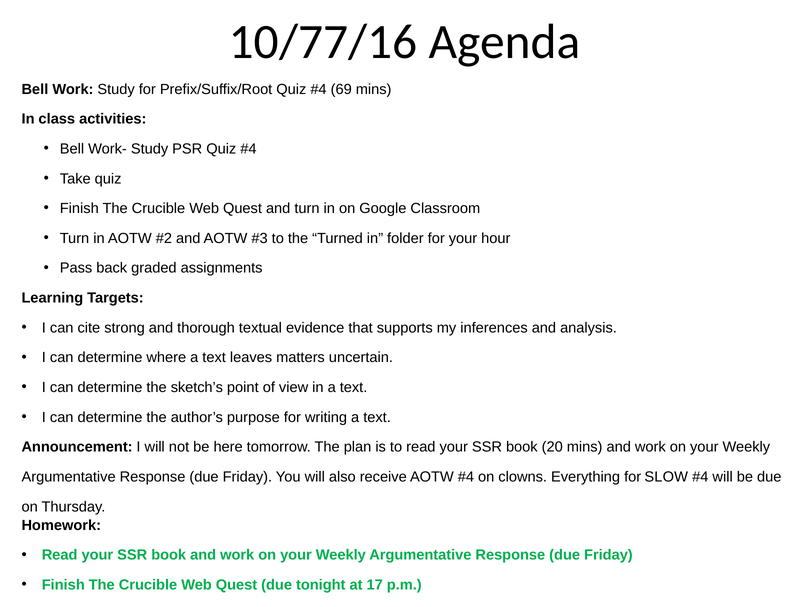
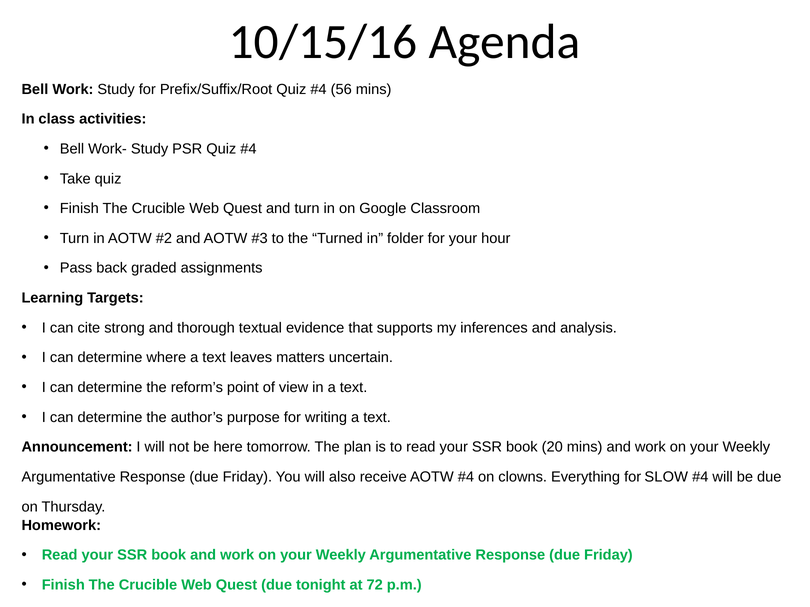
10/77/16: 10/77/16 -> 10/15/16 (323, 42)
69: 69 -> 56 (341, 89)
sketch’s: sketch’s -> reform’s (197, 388)
17: 17 -> 72 (375, 585)
